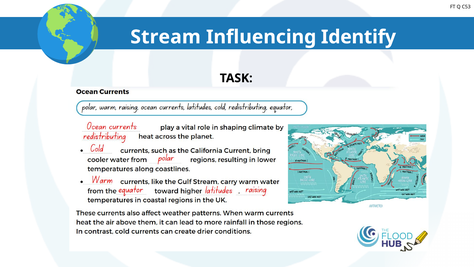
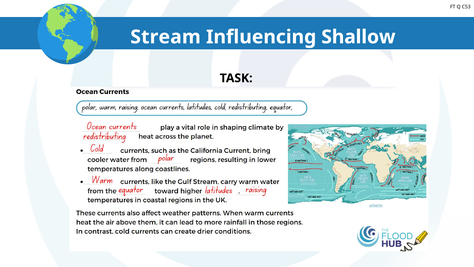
Identify: Identify -> Shallow (358, 37)
